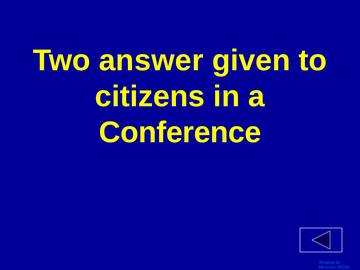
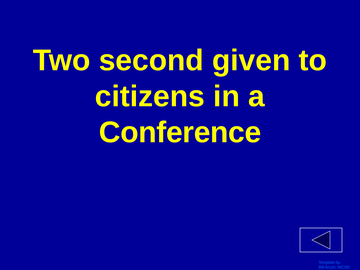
answer: answer -> second (151, 61)
